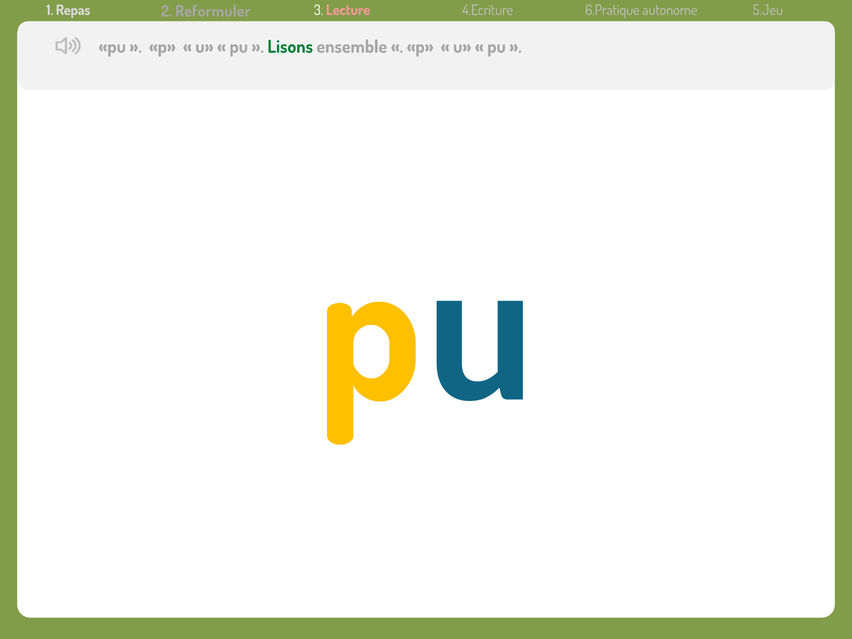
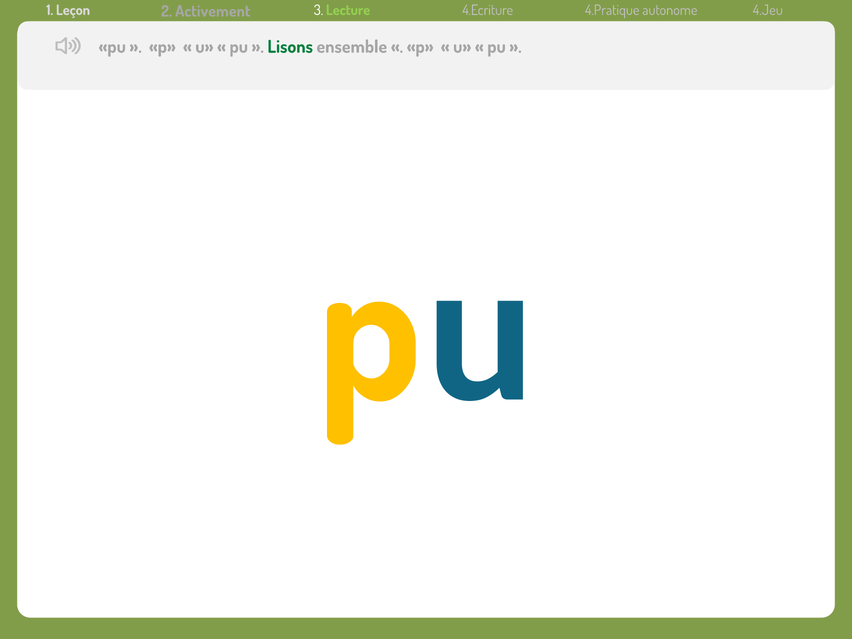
Repas: Repas -> Leçon (73, 10)
Reformuler: Reformuler -> Activement (213, 11)
Lecture colour: pink -> light green (348, 10)
6.Pratique: 6.Pratique -> 4.Pratique (612, 10)
5.Jeu: 5.Jeu -> 4.Jeu (768, 10)
